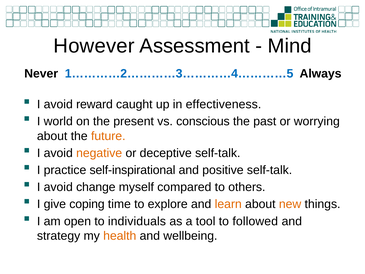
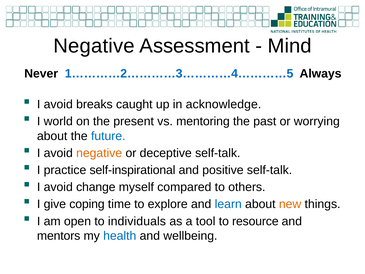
However: However -> Negative (94, 46)
reward: reward -> breaks (94, 104)
effectiveness: effectiveness -> acknowledge (223, 104)
conscious: conscious -> mentoring (203, 121)
future colour: orange -> blue (108, 136)
learn colour: orange -> blue (228, 204)
followed: followed -> resource (255, 221)
strategy: strategy -> mentors (59, 236)
health colour: orange -> blue (120, 236)
